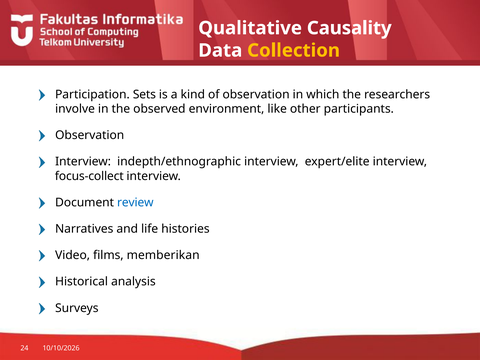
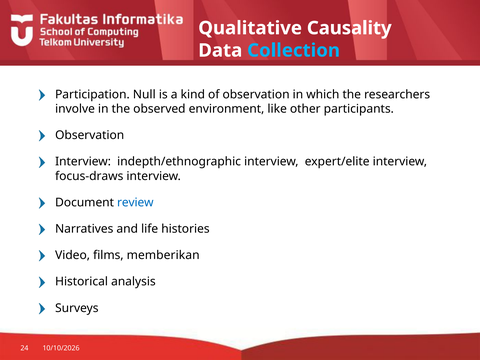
Collection colour: yellow -> light blue (294, 50)
Sets: Sets -> Null (144, 94)
focus-collect: focus-collect -> focus-draws (89, 176)
